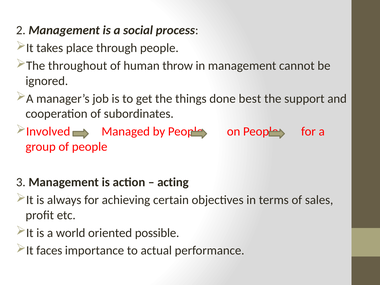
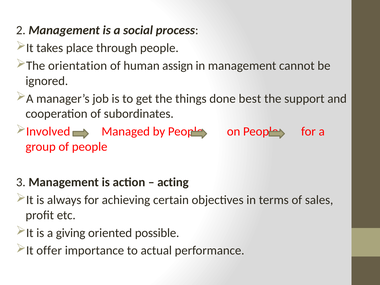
throughout: throughout -> orientation (78, 66)
throw: throw -> assign (178, 66)
world: world -> giving (71, 233)
faces: faces -> offer (49, 251)
